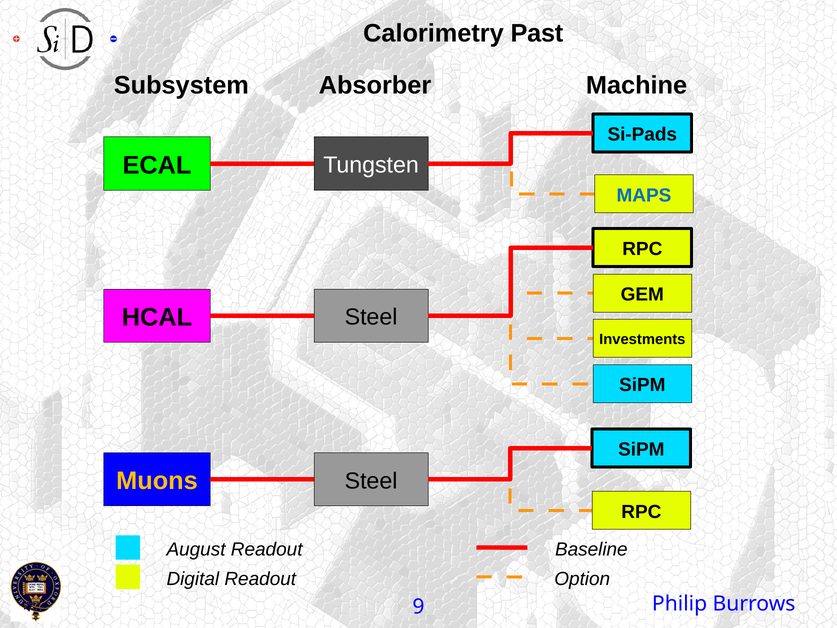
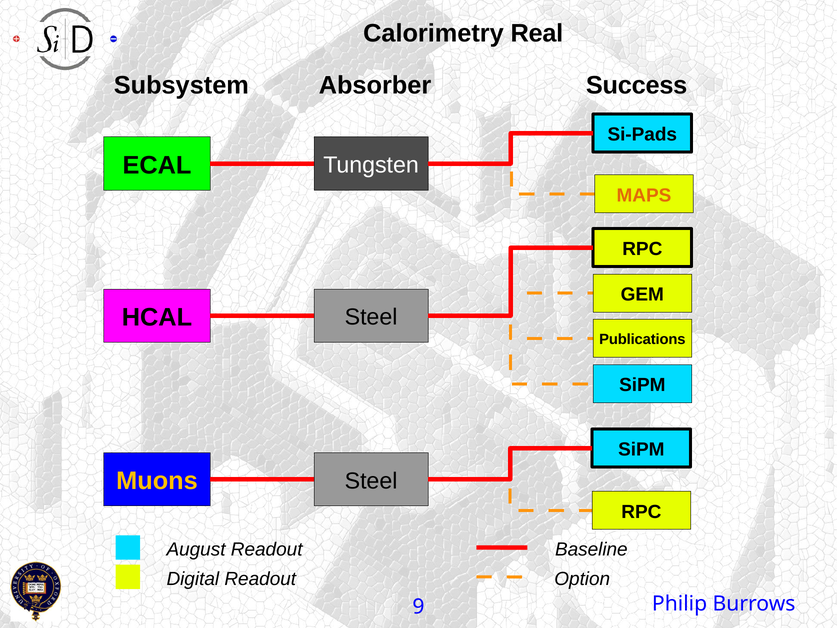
Past: Past -> Real (537, 33)
Machine: Machine -> Success (637, 85)
MAPS colour: blue -> orange (644, 195)
Investments: Investments -> Publications (642, 339)
